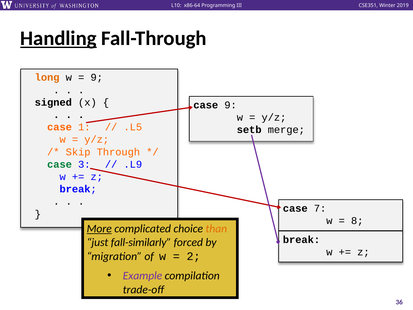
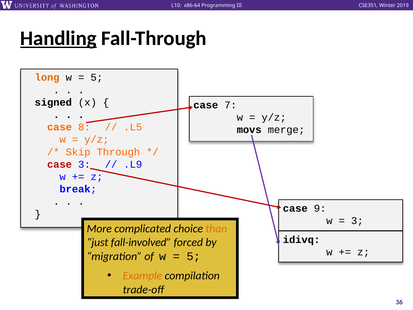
9: 9 -> 5 (97, 77)
case 9: 9 -> 7 (231, 105)
1: 1 -> 8 (84, 127)
setb: setb -> movs (249, 130)
case colour: green -> red (60, 164)
7: 7 -> 9 (320, 208)
8: 8 -> 3 (357, 221)
More underline: present -> none (99, 229)
break: break -> idivq (301, 240)
fall-similarly: fall-similarly -> fall-involved (141, 242)
2: 2 -> 5 (194, 256)
Example colour: purple -> orange (143, 276)
